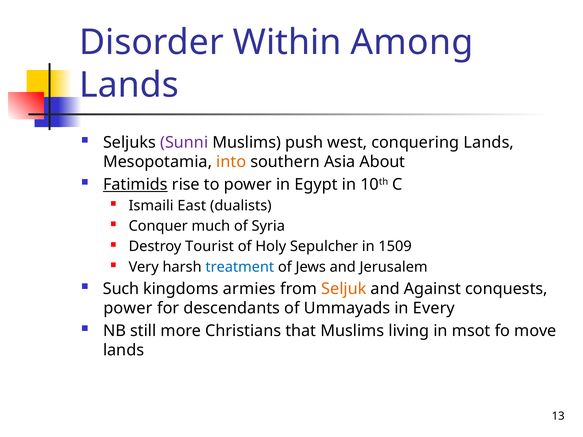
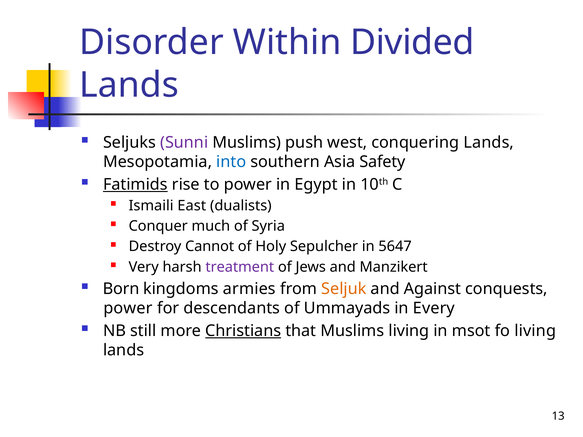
Among: Among -> Divided (412, 42)
into colour: orange -> blue (231, 162)
About: About -> Safety (382, 162)
Tourist: Tourist -> Cannot (210, 247)
1509: 1509 -> 5647 (395, 247)
treatment colour: blue -> purple (240, 267)
Jerusalem: Jerusalem -> Manzikert (394, 267)
Such: Such -> Born (121, 289)
Christians underline: none -> present (243, 331)
fo move: move -> living (535, 331)
